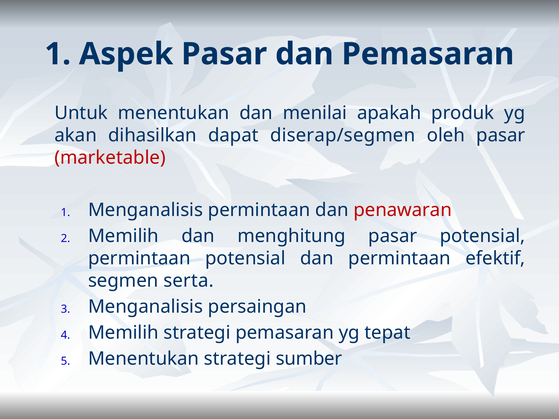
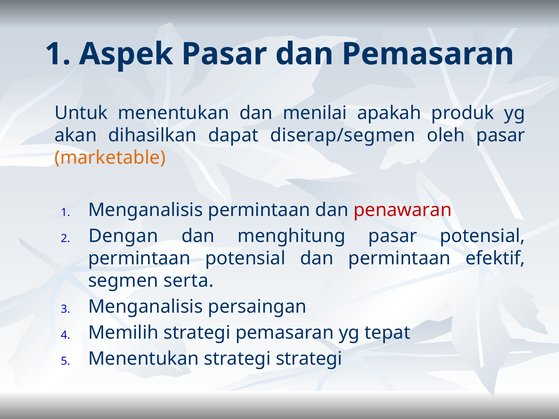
marketable colour: red -> orange (110, 158)
Memilih: Memilih -> Dengan (123, 236)
strategi sumber: sumber -> strategi (309, 359)
